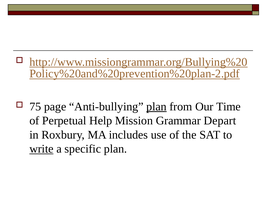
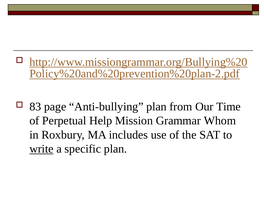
75: 75 -> 83 (35, 107)
plan underline: present -> none (156, 107)
Depart: Depart -> Whom (220, 121)
